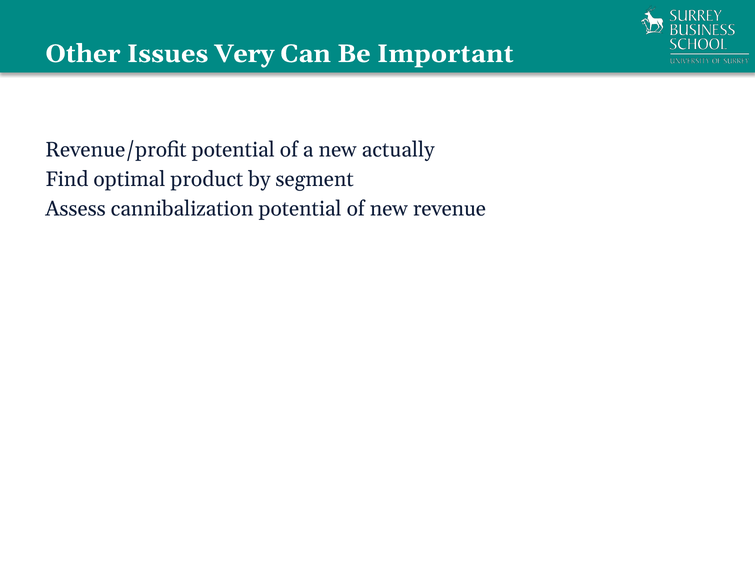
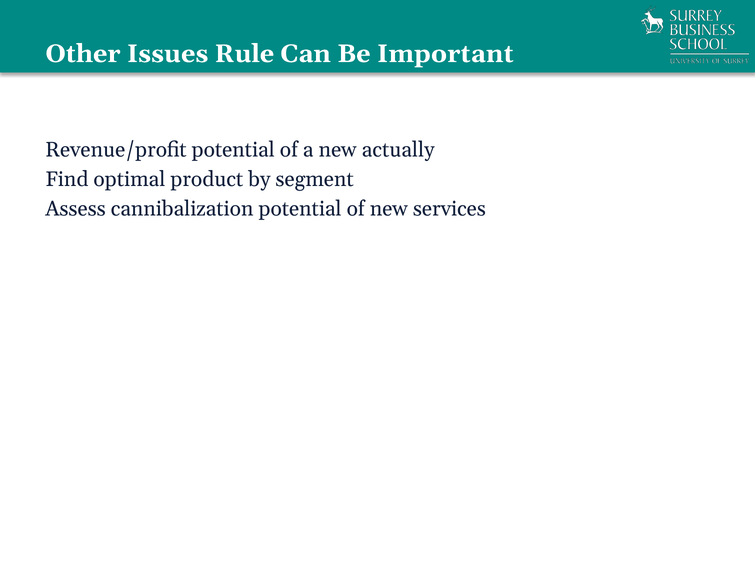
Very: Very -> Rule (244, 54)
revenue: revenue -> services (449, 209)
